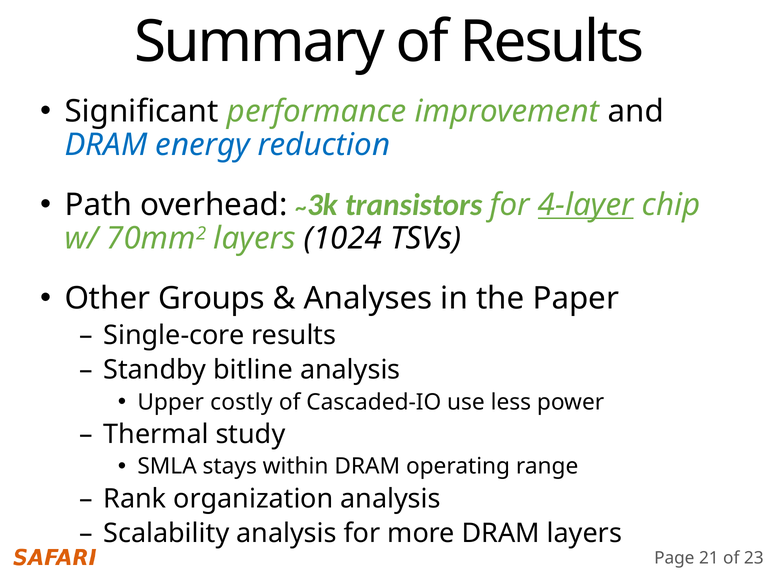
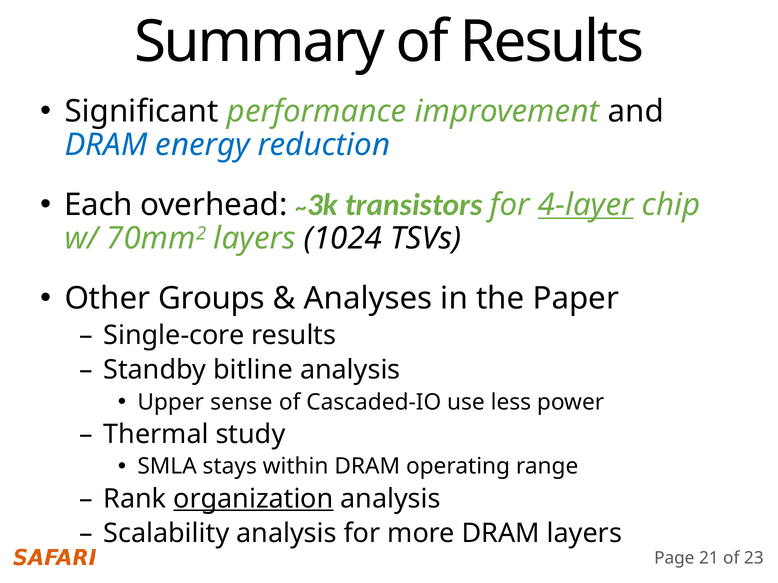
Path: Path -> Each (98, 205)
costly: costly -> sense (241, 402)
organization underline: none -> present (253, 499)
